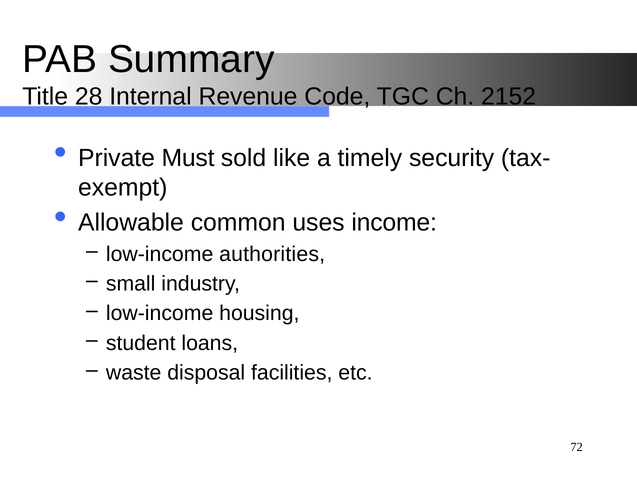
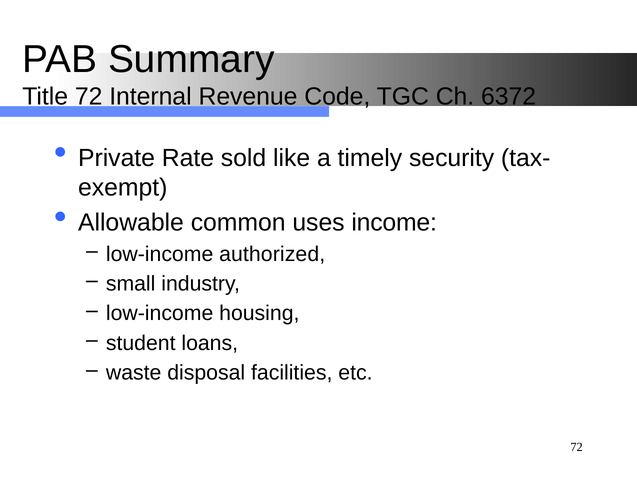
Title 28: 28 -> 72 (89, 97)
2152: 2152 -> 6372 (509, 97)
Must: Must -> Rate (188, 158)
authorities: authorities -> authorized (272, 254)
